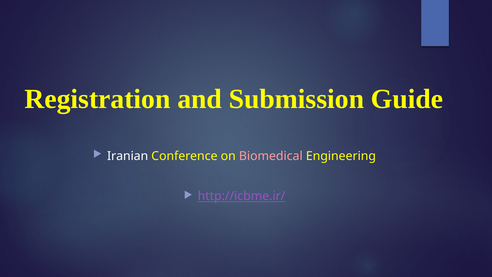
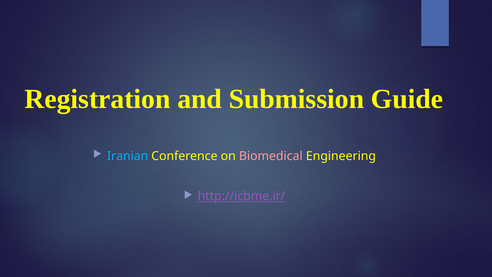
Iranian colour: white -> light blue (128, 156)
